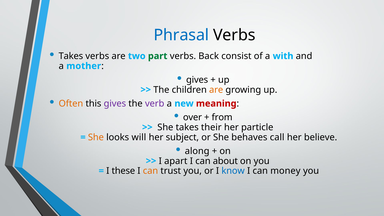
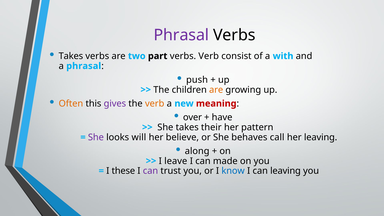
Phrasal colour: blue -> purple (181, 35)
part colour: green -> black (158, 56)
verbs Back: Back -> Verb (209, 56)
a mother: mother -> phrasal (84, 66)
gives: gives -> push (197, 80)
verb colour: purple -> orange (155, 104)
from: from -> have (222, 117)
particle: particle -> pattern (257, 127)
She colour: orange -> purple (96, 137)
subject: subject -> believe (182, 137)
her believe: believe -> leaving (321, 137)
apart: apart -> leave (176, 161)
about: about -> made (225, 161)
can colour: orange -> purple (150, 171)
can money: money -> leaving (285, 171)
